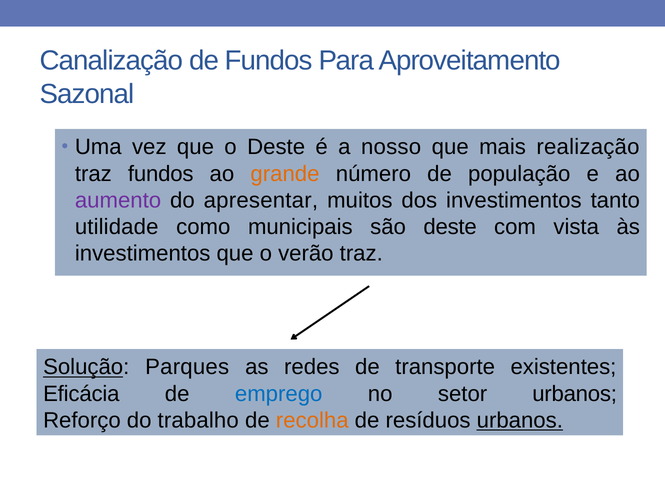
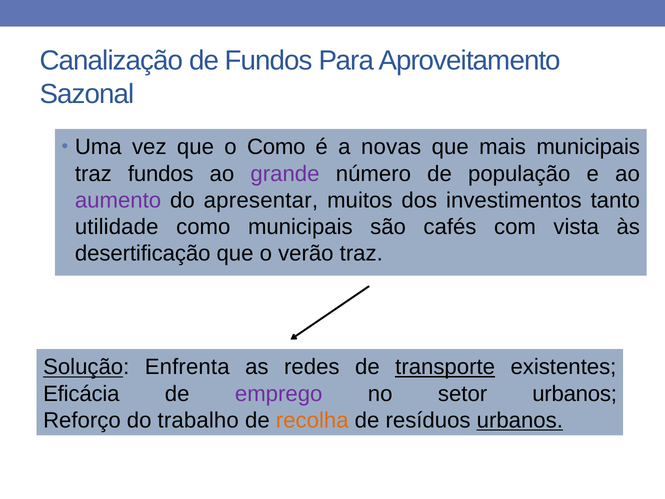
o Deste: Deste -> Como (276, 147)
nosso: nosso -> novas (391, 147)
mais realização: realização -> municipais (588, 147)
grande colour: orange -> purple (285, 174)
são deste: deste -> cafés (450, 227)
investimentos: investimentos -> desertificação (143, 253)
Parques: Parques -> Enfrenta (187, 367)
transporte underline: none -> present (445, 367)
emprego colour: blue -> purple (279, 394)
